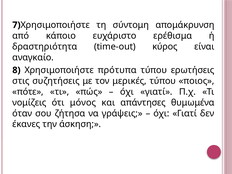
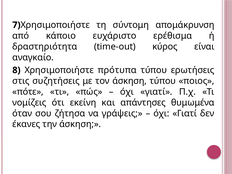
τον μερικές: μερικές -> άσκηση (130, 81)
μόνος: μόνος -> εκείνη (83, 103)
